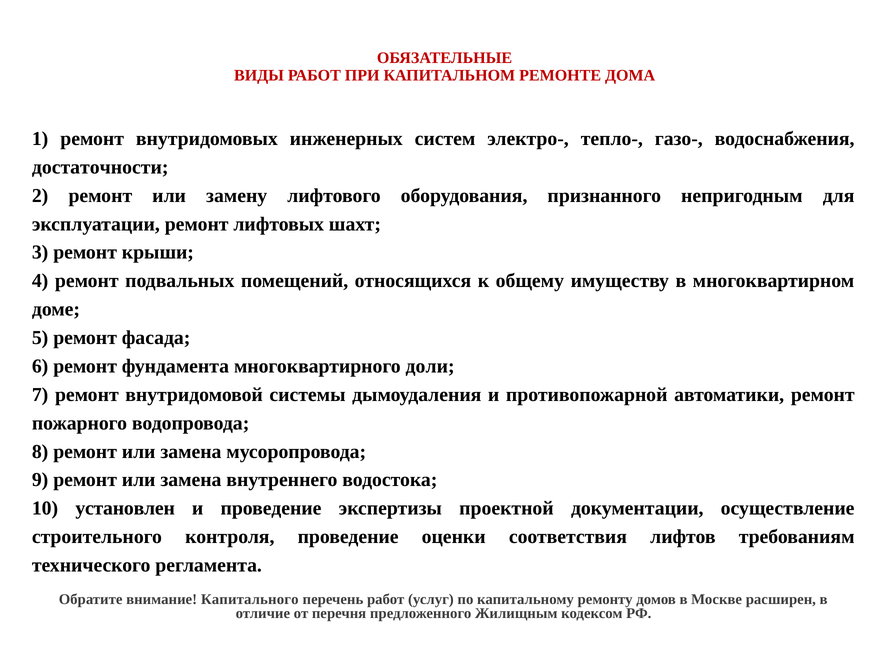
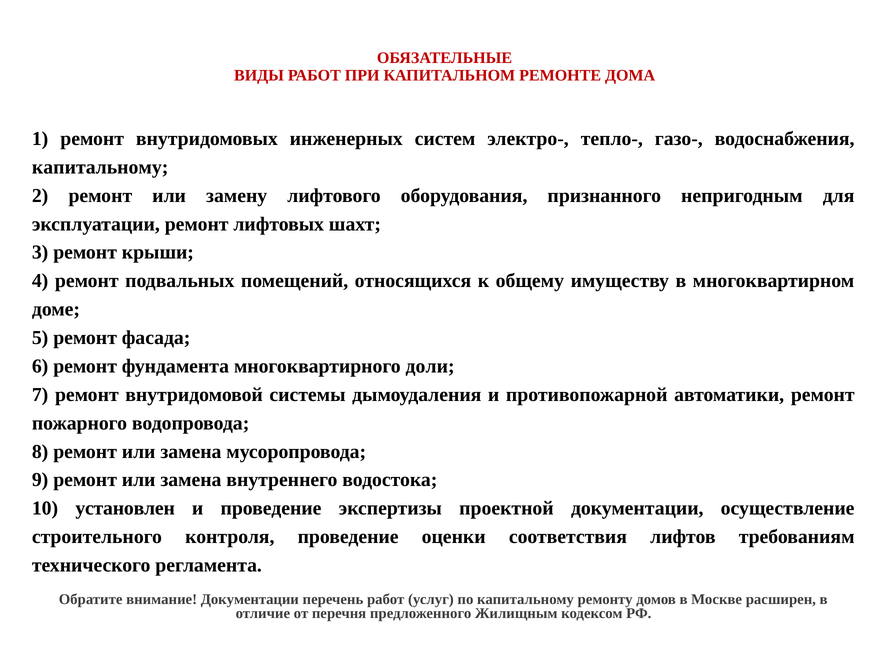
достаточности: достаточности -> капитальному (100, 167)
внимание Капитального: Капитального -> Документации (250, 599)
